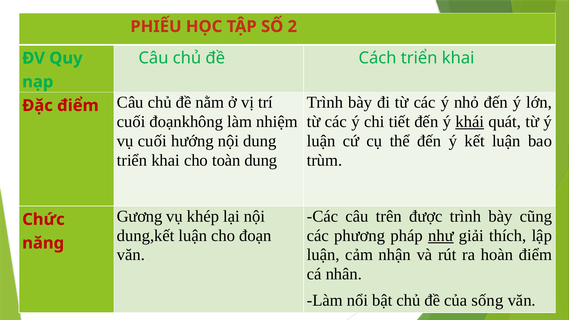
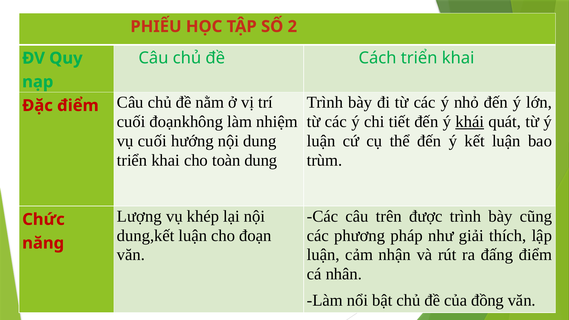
Gương: Gương -> Lượng (139, 216)
như underline: present -> none (441, 236)
hoàn: hoàn -> đấng (497, 255)
sống: sống -> đồng (488, 301)
